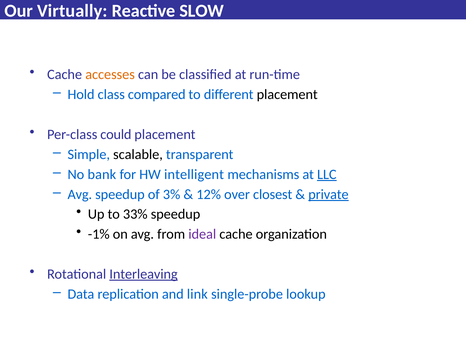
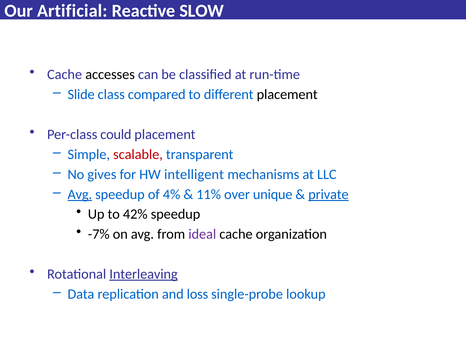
Virtually: Virtually -> Artificial (72, 11)
accesses colour: orange -> black (110, 74)
Hold: Hold -> Slide (81, 94)
scalable colour: black -> red (138, 154)
bank: bank -> gives (102, 174)
LLC underline: present -> none (327, 174)
Avg underline: none -> present (80, 194)
3%: 3% -> 4% (172, 194)
12%: 12% -> 11% (209, 194)
closest: closest -> unique (273, 194)
33%: 33% -> 42% (135, 214)
-1%: -1% -> -7% (99, 234)
link: link -> loss (197, 294)
